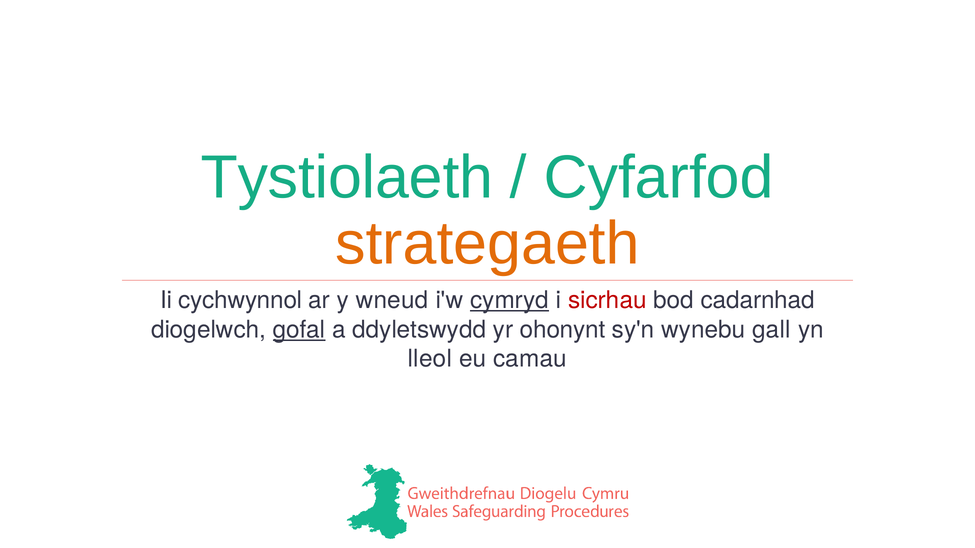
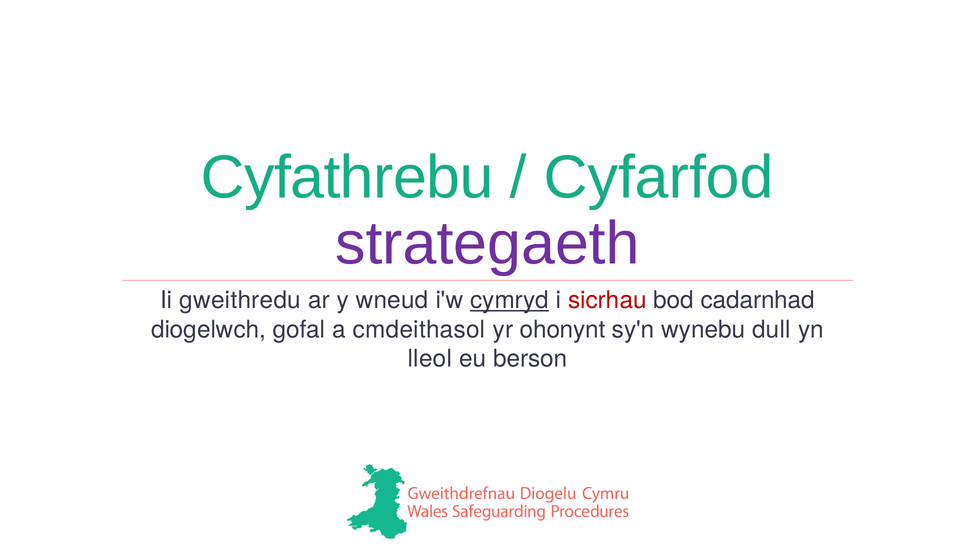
Tystiolaeth: Tystiolaeth -> Cyfathrebu (347, 178)
strategaeth colour: orange -> purple (487, 244)
cychwynnol: cychwynnol -> gweithredu (240, 301)
gofal underline: present -> none (299, 330)
ddyletswydd: ddyletswydd -> cmdeithasol (419, 330)
gall: gall -> dull (771, 330)
camau: camau -> berson (530, 359)
